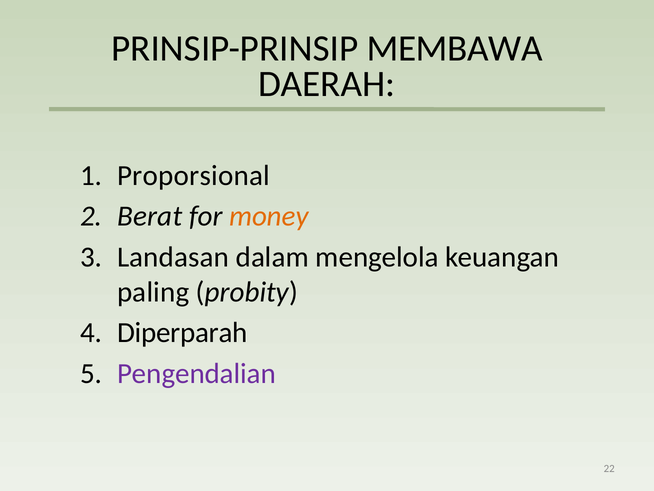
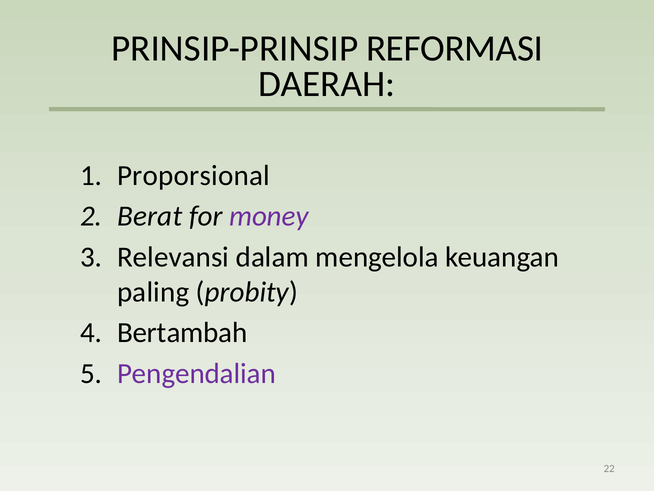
MEMBAWA: MEMBAWA -> REFORMASI (455, 48)
money colour: orange -> purple (269, 216)
Landasan: Landasan -> Relevansi (173, 257)
Diperparah: Diperparah -> Bertambah (182, 332)
